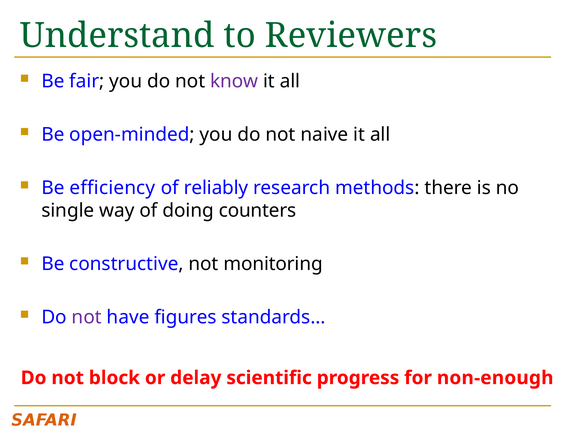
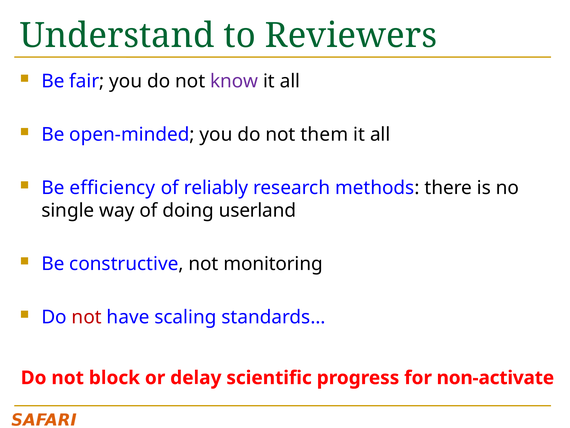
naive: naive -> them (324, 134)
counters: counters -> userland (257, 210)
not colour: purple -> red (87, 317)
figures: figures -> scaling (185, 317)
non-enough: non-enough -> non-activate (495, 377)
